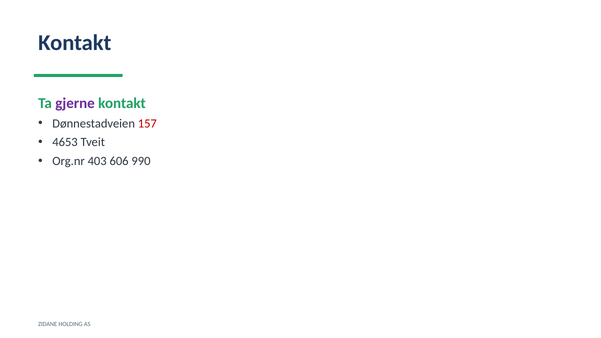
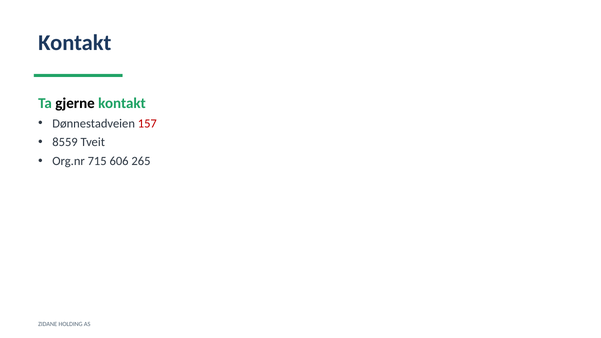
gjerne colour: purple -> black (75, 103)
4653: 4653 -> 8559 (65, 142)
403: 403 -> 715 (97, 161)
990: 990 -> 265 (141, 161)
